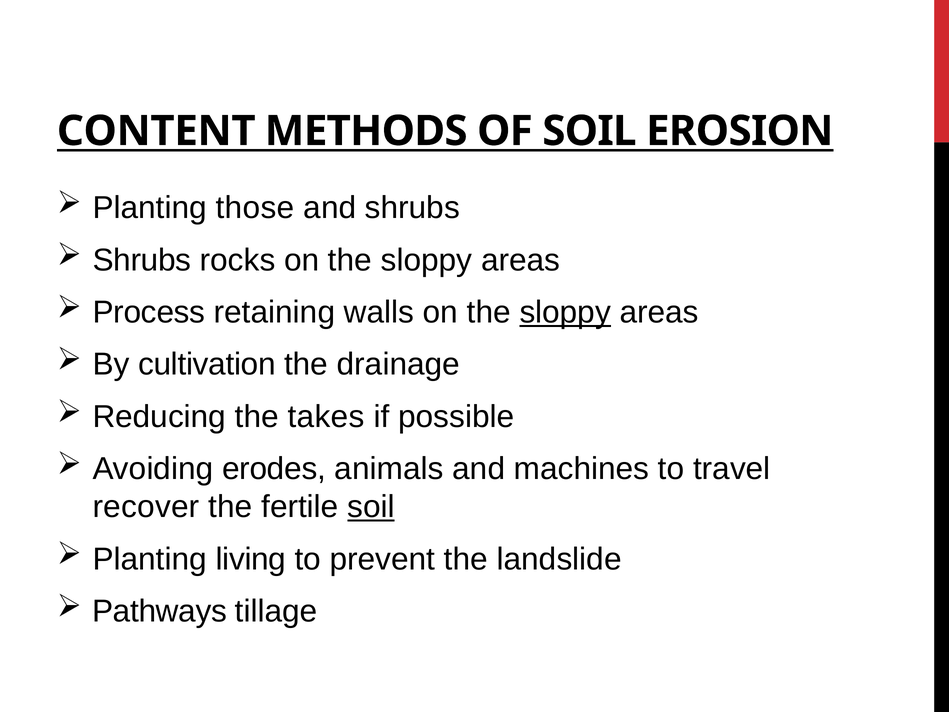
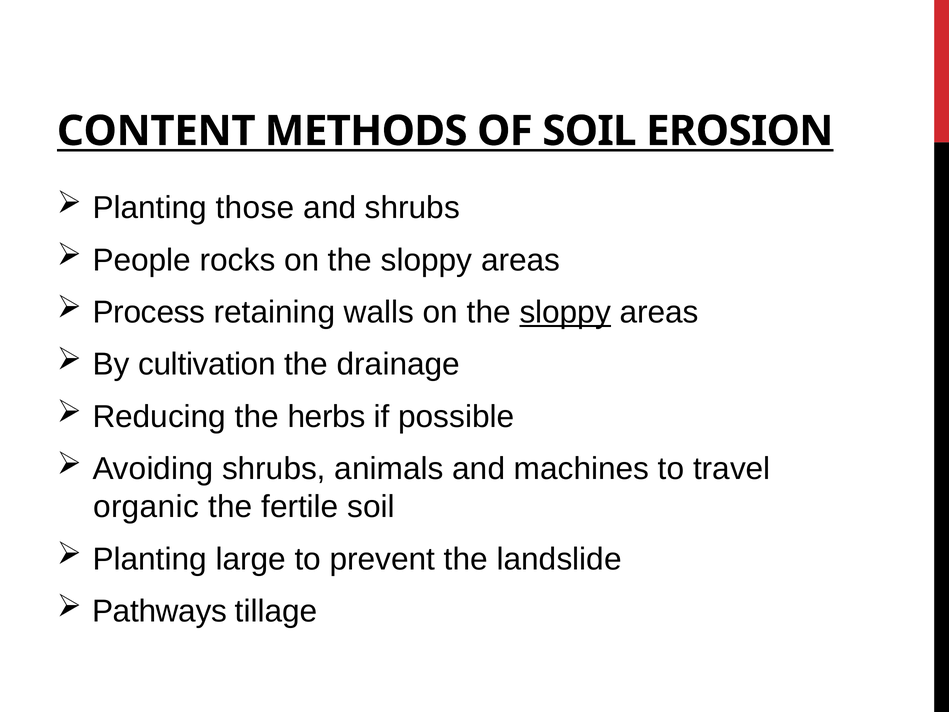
Shrubs: Shrubs -> People (142, 260)
takes: takes -> herbs (326, 417)
Avoiding erodes: erodes -> shrubs (274, 469)
recover: recover -> organic (146, 507)
soil underline: present -> none (371, 507)
living: living -> large (251, 559)
